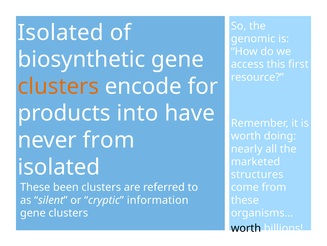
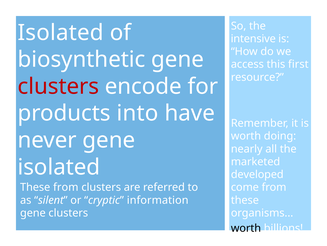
genomic: genomic -> intensive (253, 39)
clusters colour: orange -> red (58, 86)
never from: from -> gene (109, 140)
structures: structures -> developed (257, 174)
These been: been -> from (66, 187)
